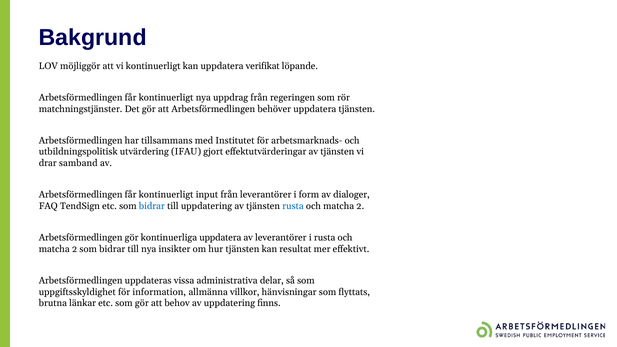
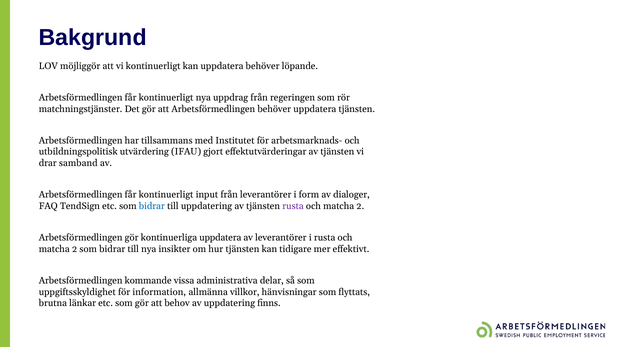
uppdatera verifikat: verifikat -> behöver (263, 66)
rusta colour: blue -> purple (293, 206)
resultat: resultat -> tidigare (295, 249)
uppdateras: uppdateras -> kommande (148, 281)
